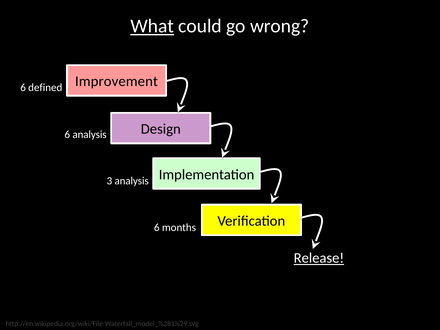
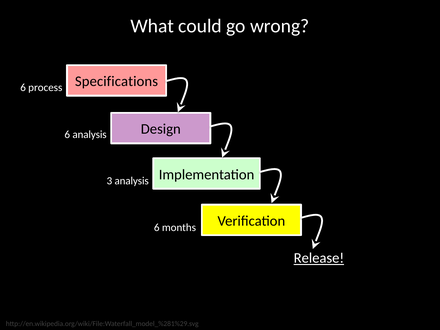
What underline: present -> none (152, 26)
Improvement: Improvement -> Specifications (116, 81)
defined: defined -> process (45, 87)
